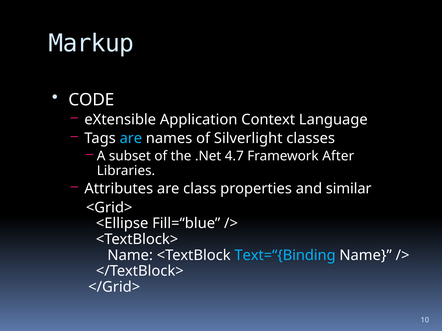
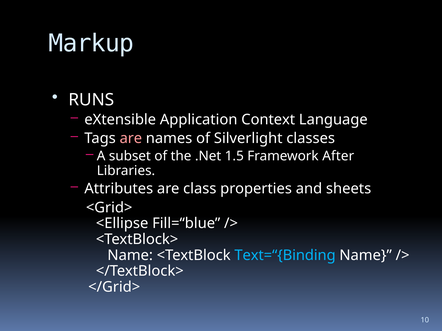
CODE: CODE -> RUNS (91, 100)
are colour: light blue -> pink (131, 139)
4.7: 4.7 -> 1.5 (234, 156)
similar: similar -> sheets (349, 189)
